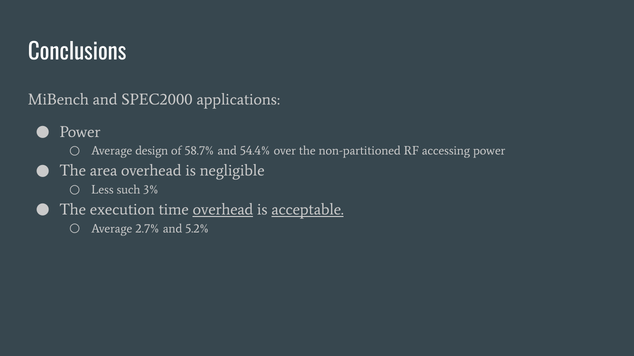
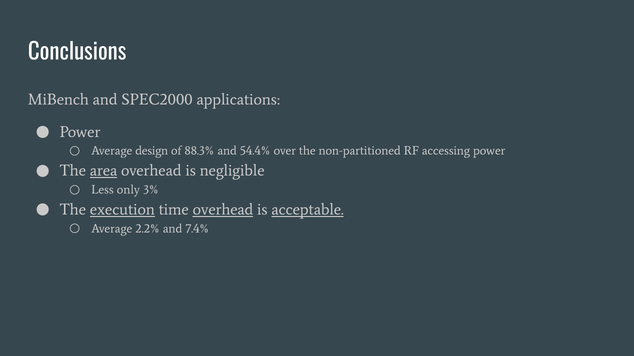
58.7%: 58.7% -> 88.3% (200, 151)
area underline: none -> present (104, 171)
such: such -> only (128, 190)
execution underline: none -> present (122, 210)
2.7%: 2.7% -> 2.2% (148, 229)
5.2%: 5.2% -> 7.4% (197, 229)
